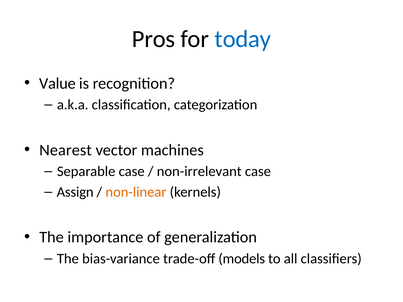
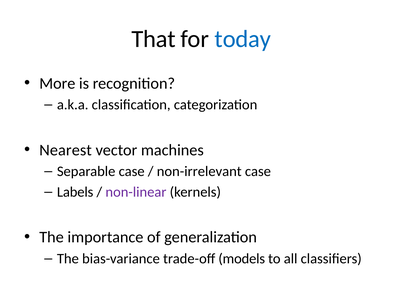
Pros: Pros -> That (153, 39)
Value: Value -> More (57, 83)
Assign: Assign -> Labels (75, 192)
non-linear colour: orange -> purple (136, 192)
